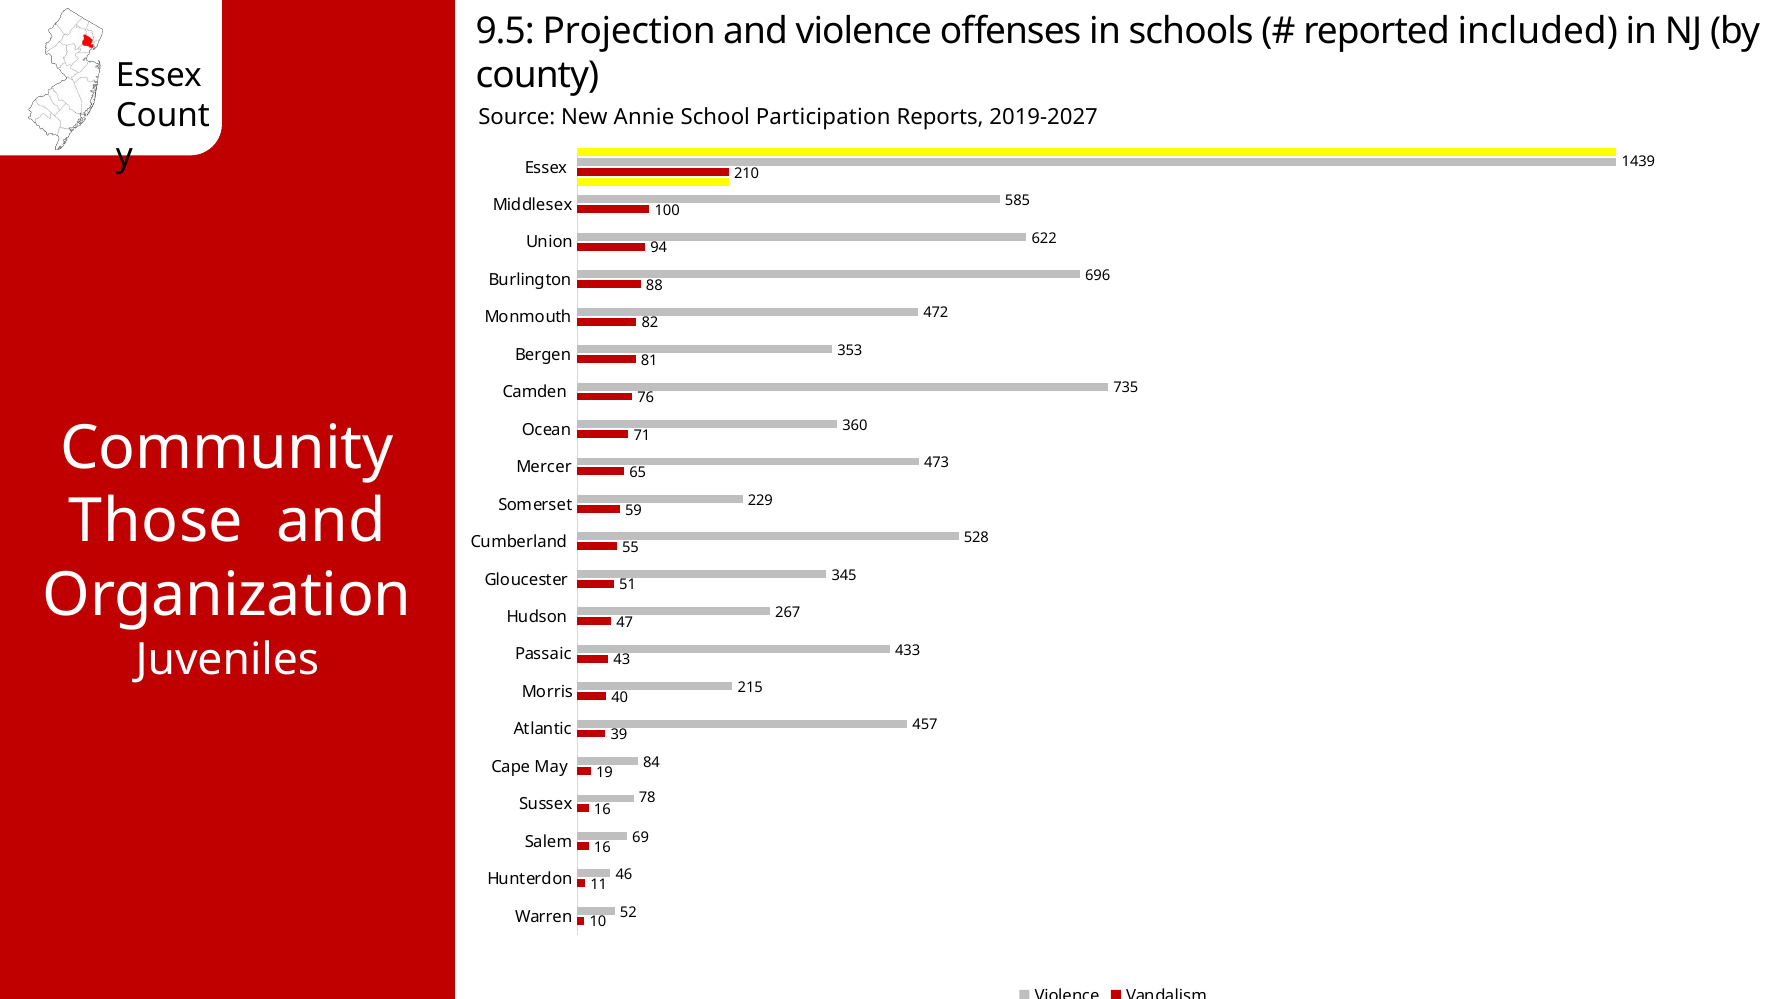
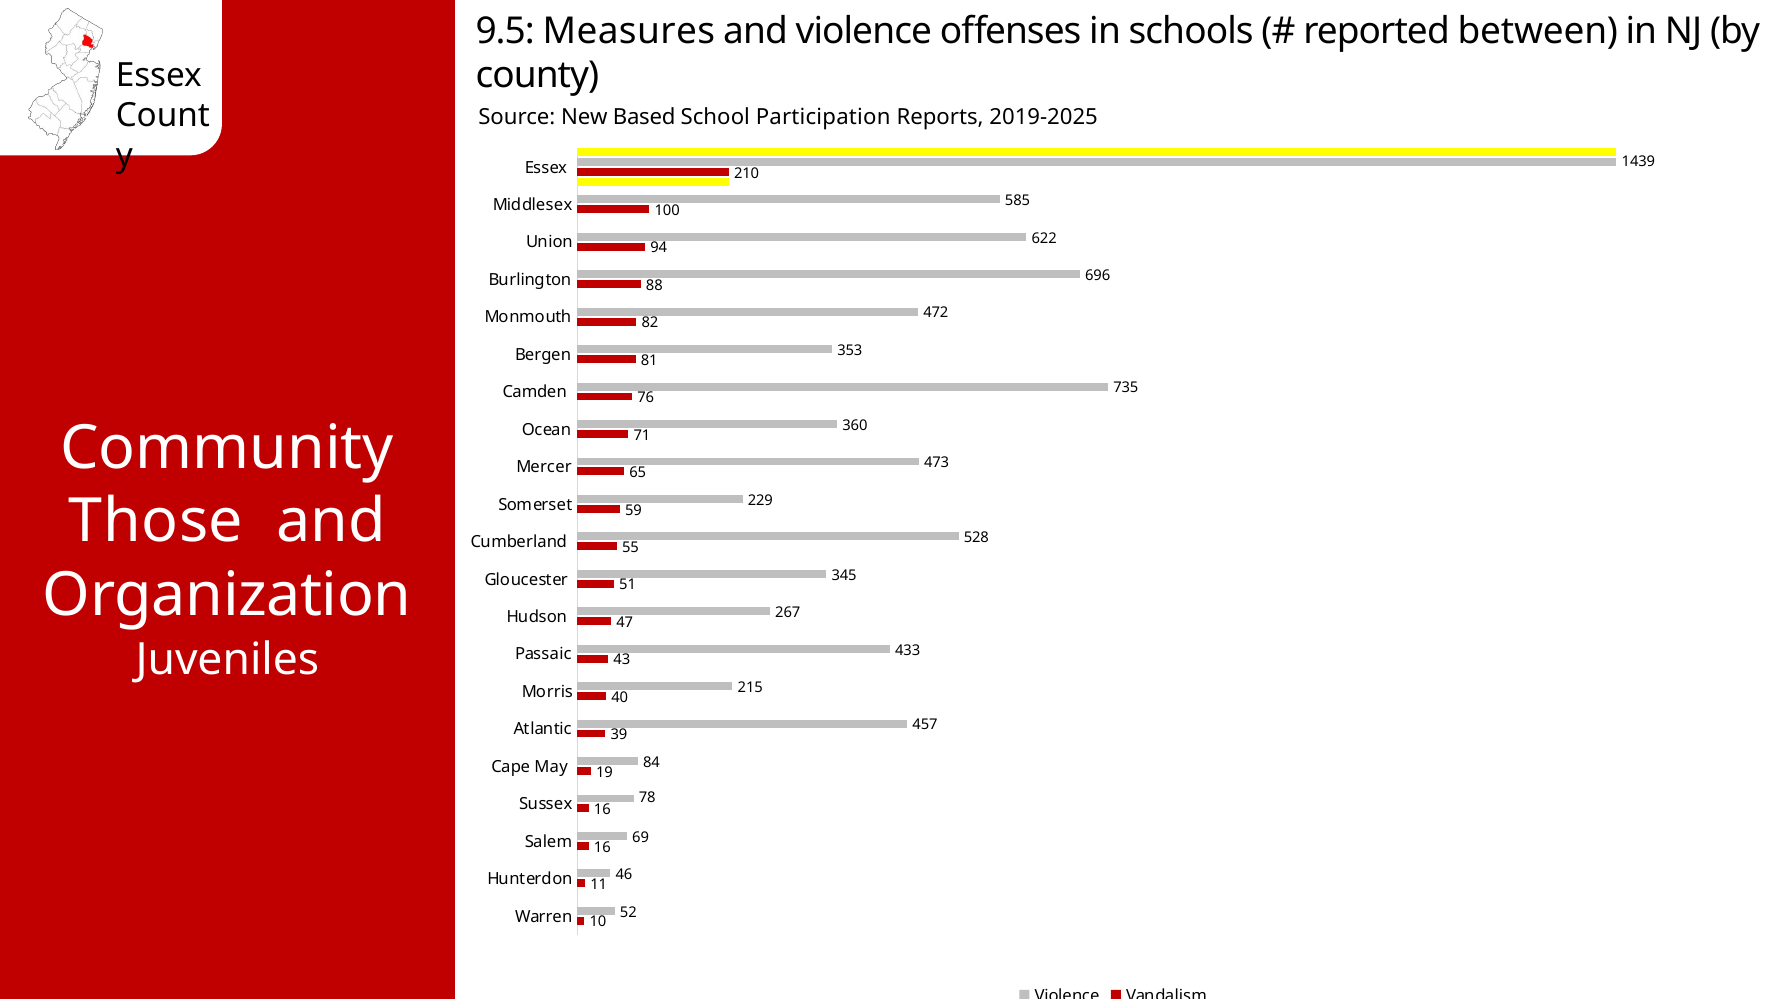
Projection: Projection -> Measures (629, 31)
included: included -> between (1538, 31)
Annie: Annie -> Based (644, 117)
2019-2027: 2019-2027 -> 2019-2025 (1044, 117)
